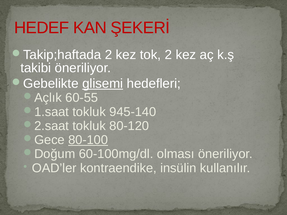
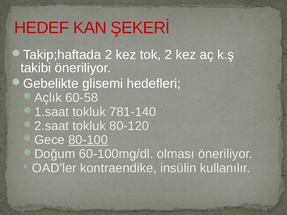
glisemi underline: present -> none (103, 84)
60-55: 60-55 -> 60-58 (82, 98)
945-140: 945-140 -> 781-140 (133, 112)
